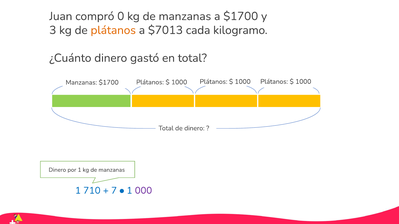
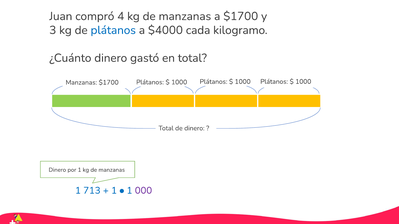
0: 0 -> 4 (121, 16)
plátanos colour: orange -> blue (113, 30)
$7013: $7013 -> $4000 (165, 30)
710: 710 -> 713 (92, 191)
7: 7 -> 1 (114, 191)
